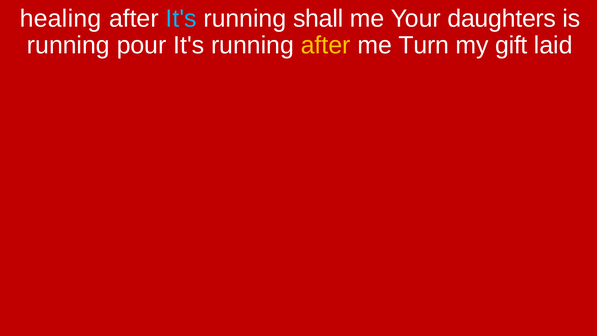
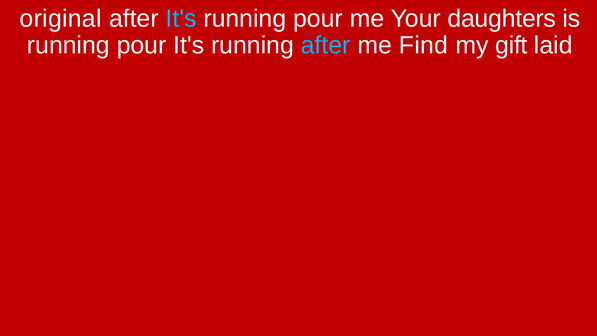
healing: healing -> original (61, 18)
shall: shall -> pour (318, 18)
after colour: yellow -> light blue (326, 45)
Turn: Turn -> Find (424, 45)
